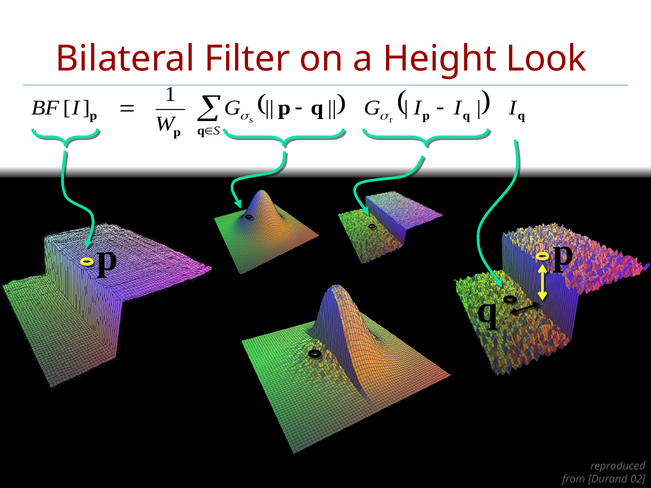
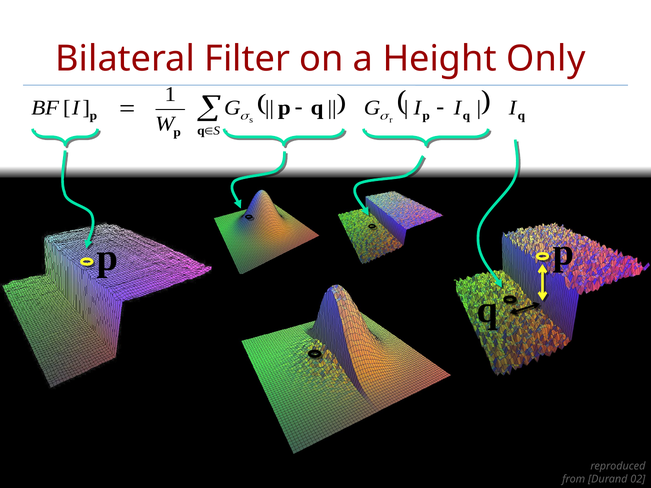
Look: Look -> Only (546, 59)
